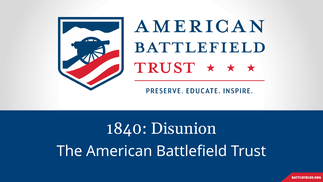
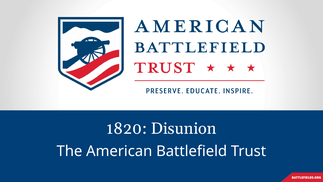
1840: 1840 -> 1820 (127, 128)
